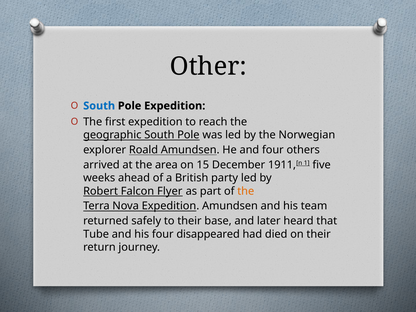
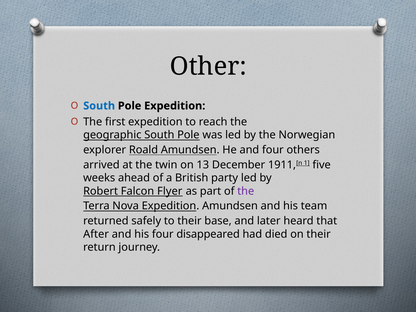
area: area -> twin (166, 165)
15: 15 -> 13 (203, 165)
the colour: orange -> purple (246, 191)
Tube: Tube -> After (96, 234)
